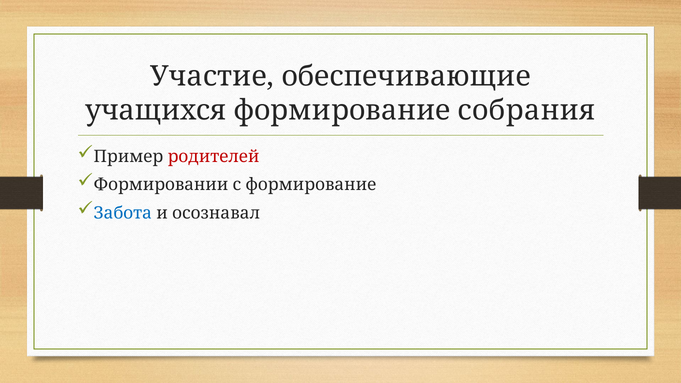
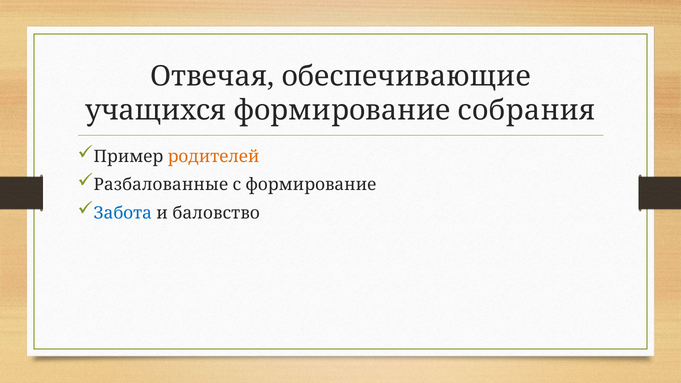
Участие: Участие -> Отвечая (212, 76)
родителей colour: red -> orange (214, 157)
Формировании: Формировании -> Разбалованные (161, 185)
осознавал: осознавал -> баловство (216, 213)
